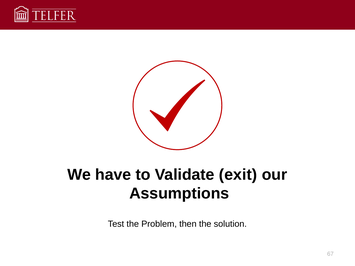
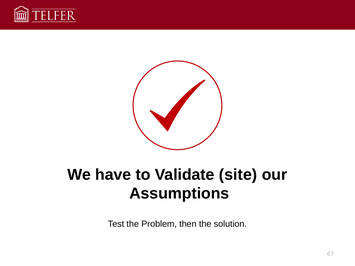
exit: exit -> site (238, 175)
